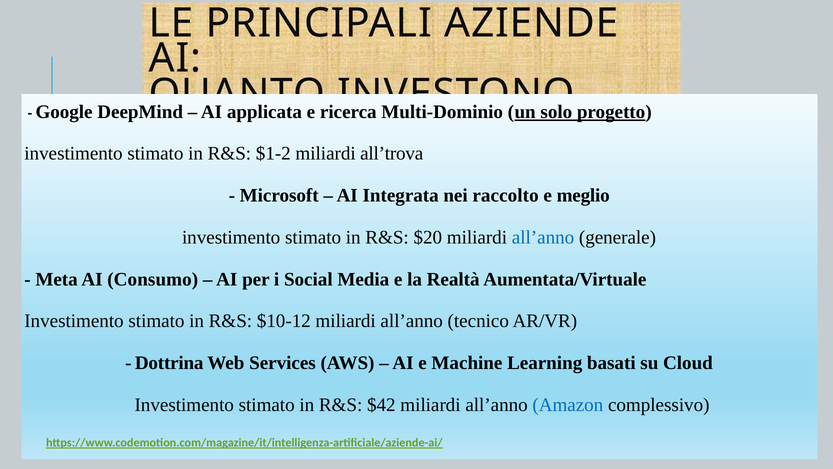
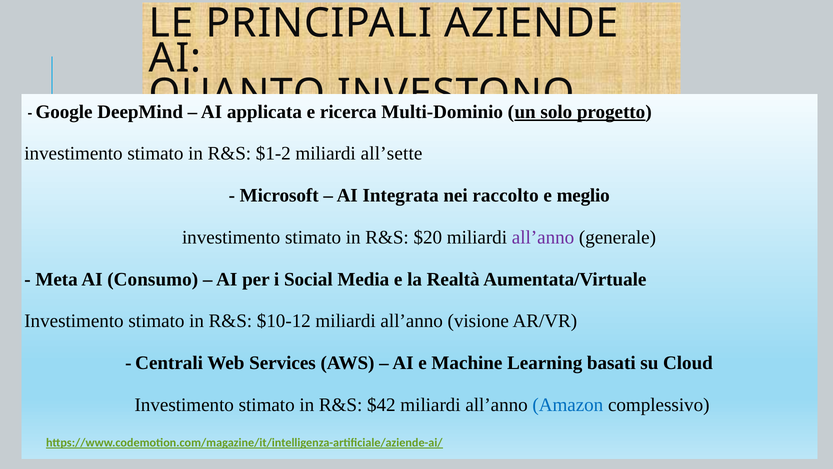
all’trova: all’trova -> all’sette (392, 154)
all’anno colour: blue -> purple (543, 237)
tecnico: tecnico -> visione (478, 321)
Dottrina: Dottrina -> Centrali (169, 363)
